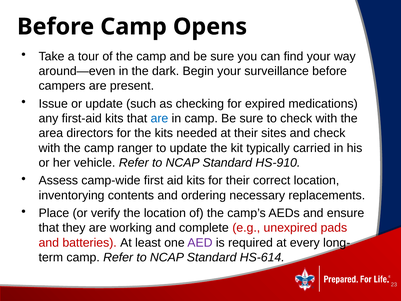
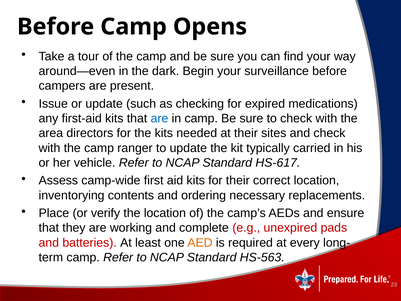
HS-910: HS-910 -> HS-617 (278, 163)
AED colour: purple -> orange (200, 242)
HS-614: HS-614 -> HS-563 (262, 257)
